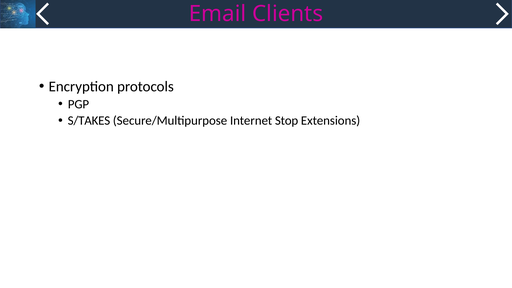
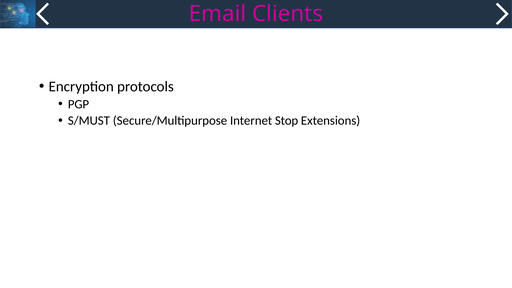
S/TAKES: S/TAKES -> S/MUST (89, 121)
